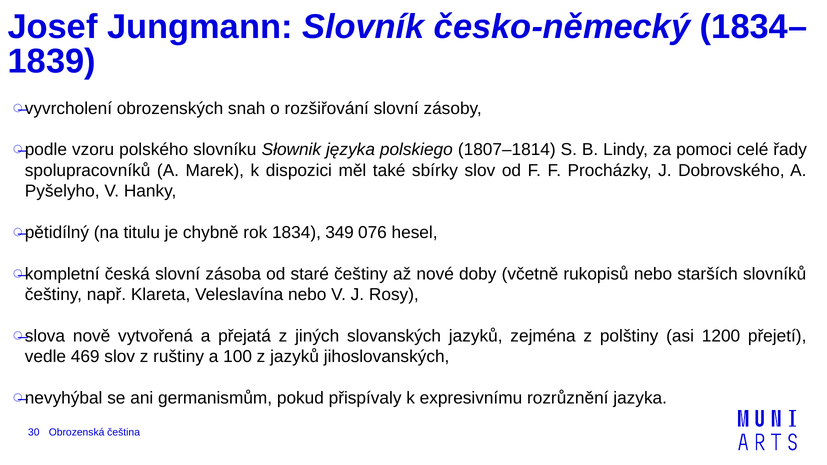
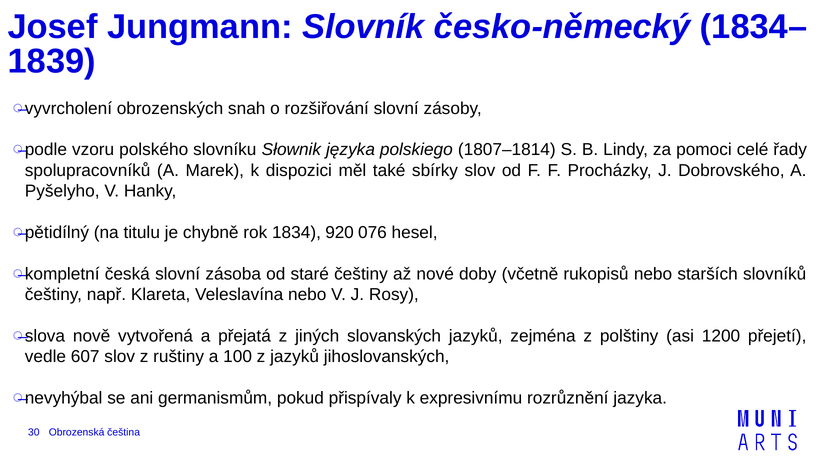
349: 349 -> 920 (340, 233)
469: 469 -> 607 (85, 357)
